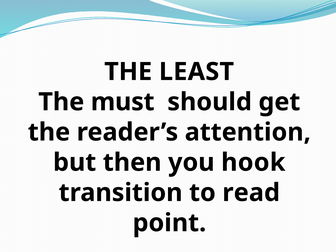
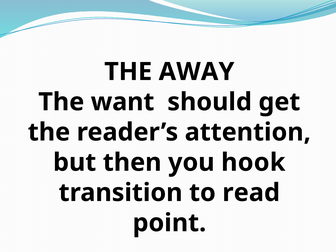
LEAST: LEAST -> AWAY (197, 72)
must: must -> want (123, 102)
